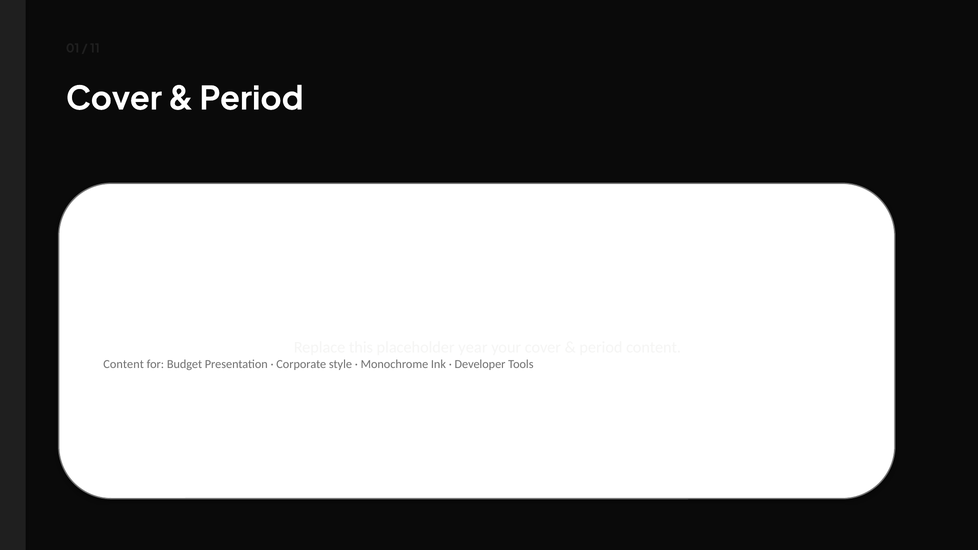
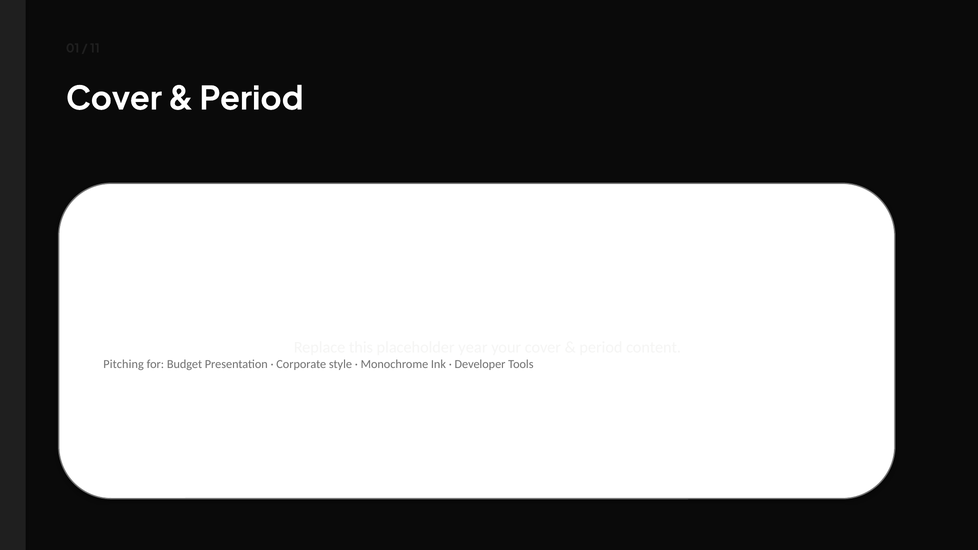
Content: Content -> Pitching (124, 365)
